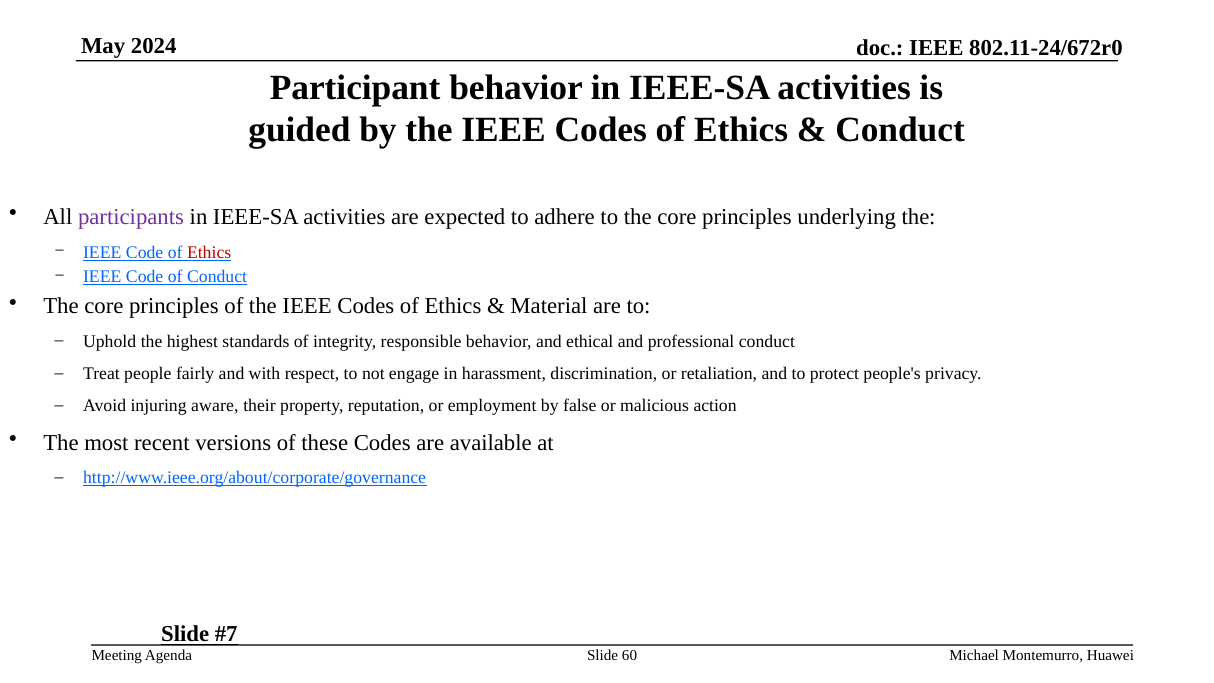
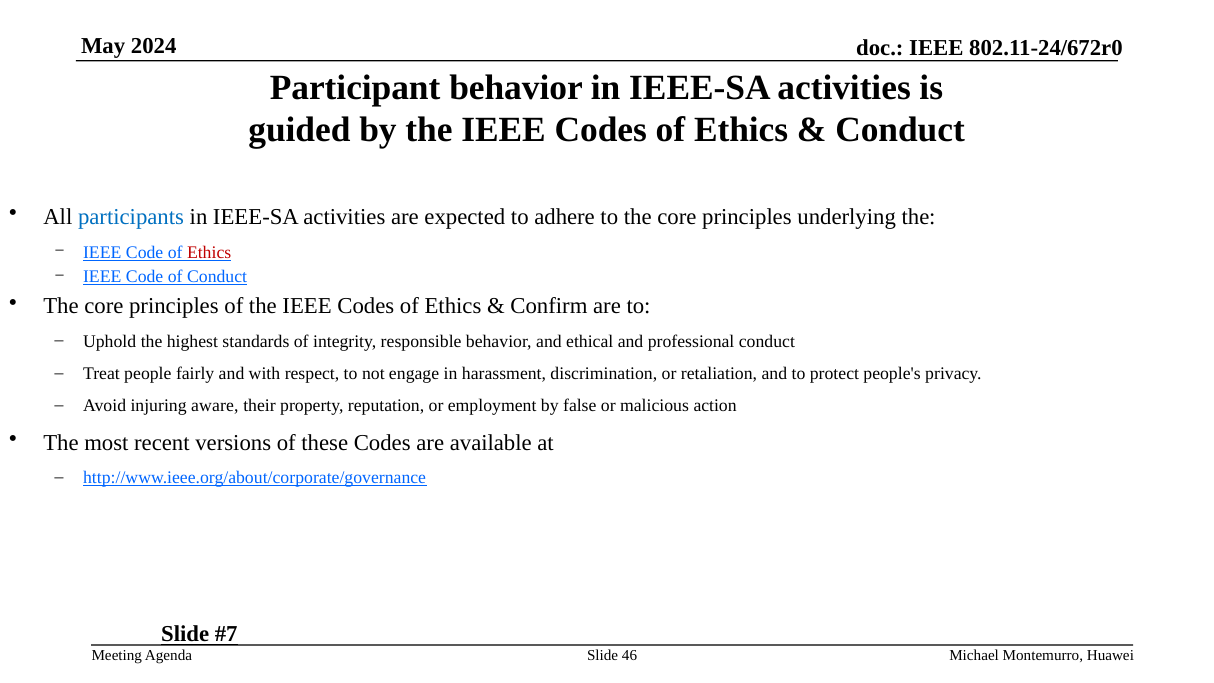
participants colour: purple -> blue (131, 217)
Material: Material -> Confirm (549, 306)
60: 60 -> 46 (630, 655)
